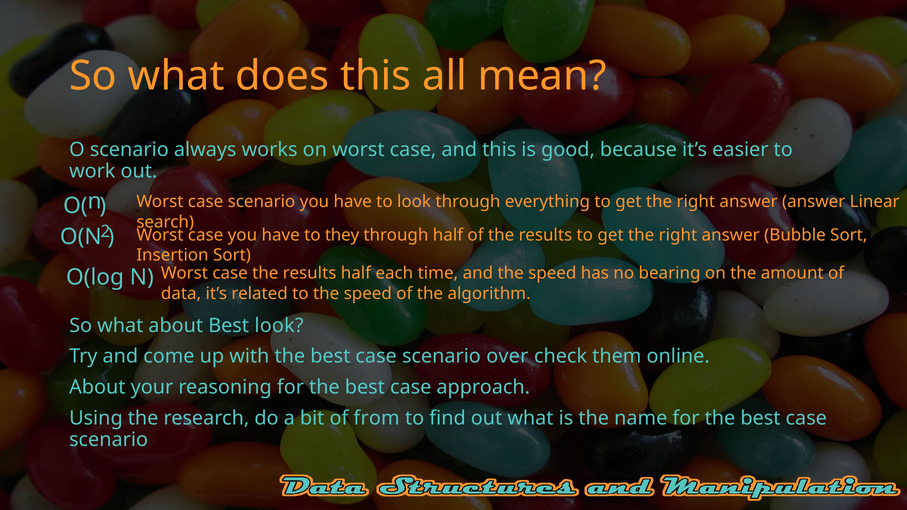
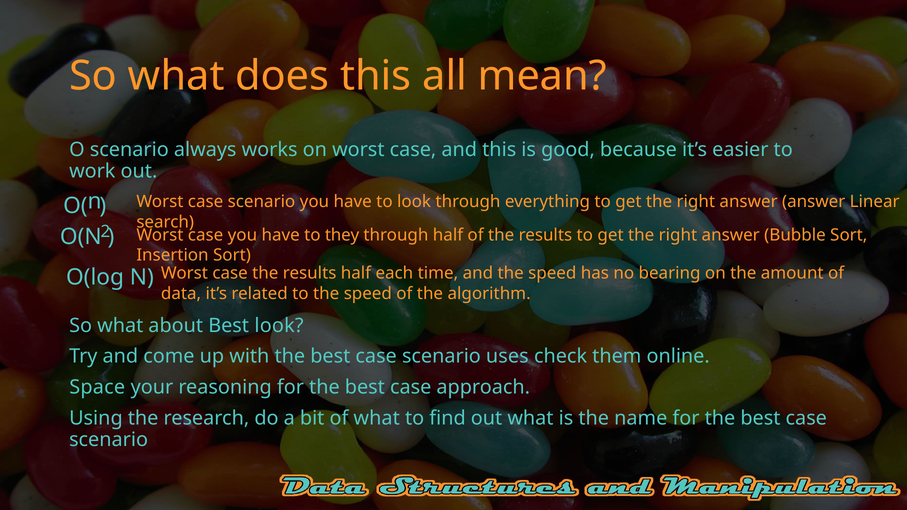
over: over -> uses (507, 356)
About: About -> Space (97, 387)
of from: from -> what (377, 418)
